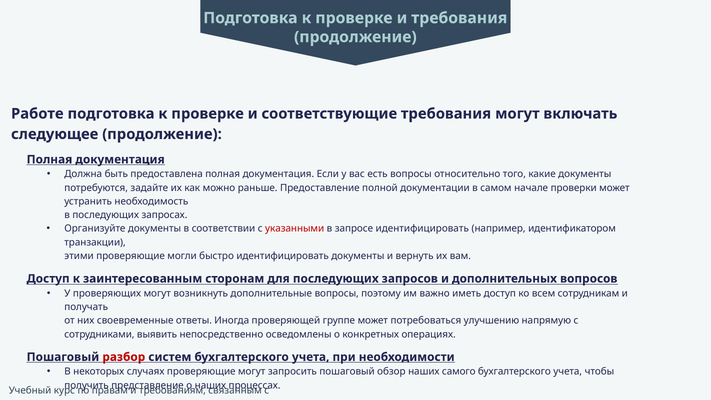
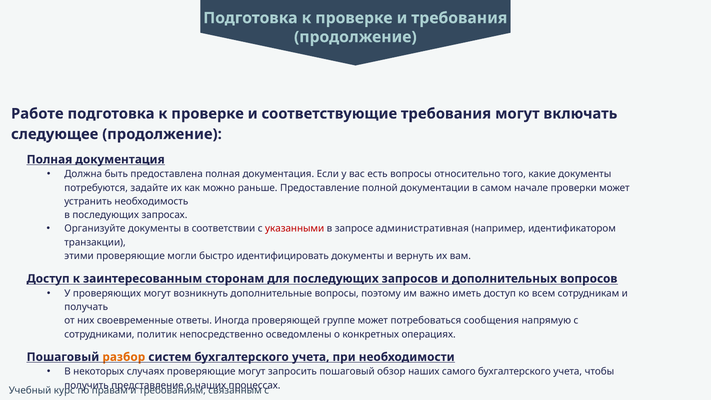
запросе идентифицировать: идентифицировать -> административная (422, 229)
улучшению: улучшению -> сообщения (491, 321)
выявить: выявить -> политик (157, 334)
разбор colour: red -> orange (124, 357)
